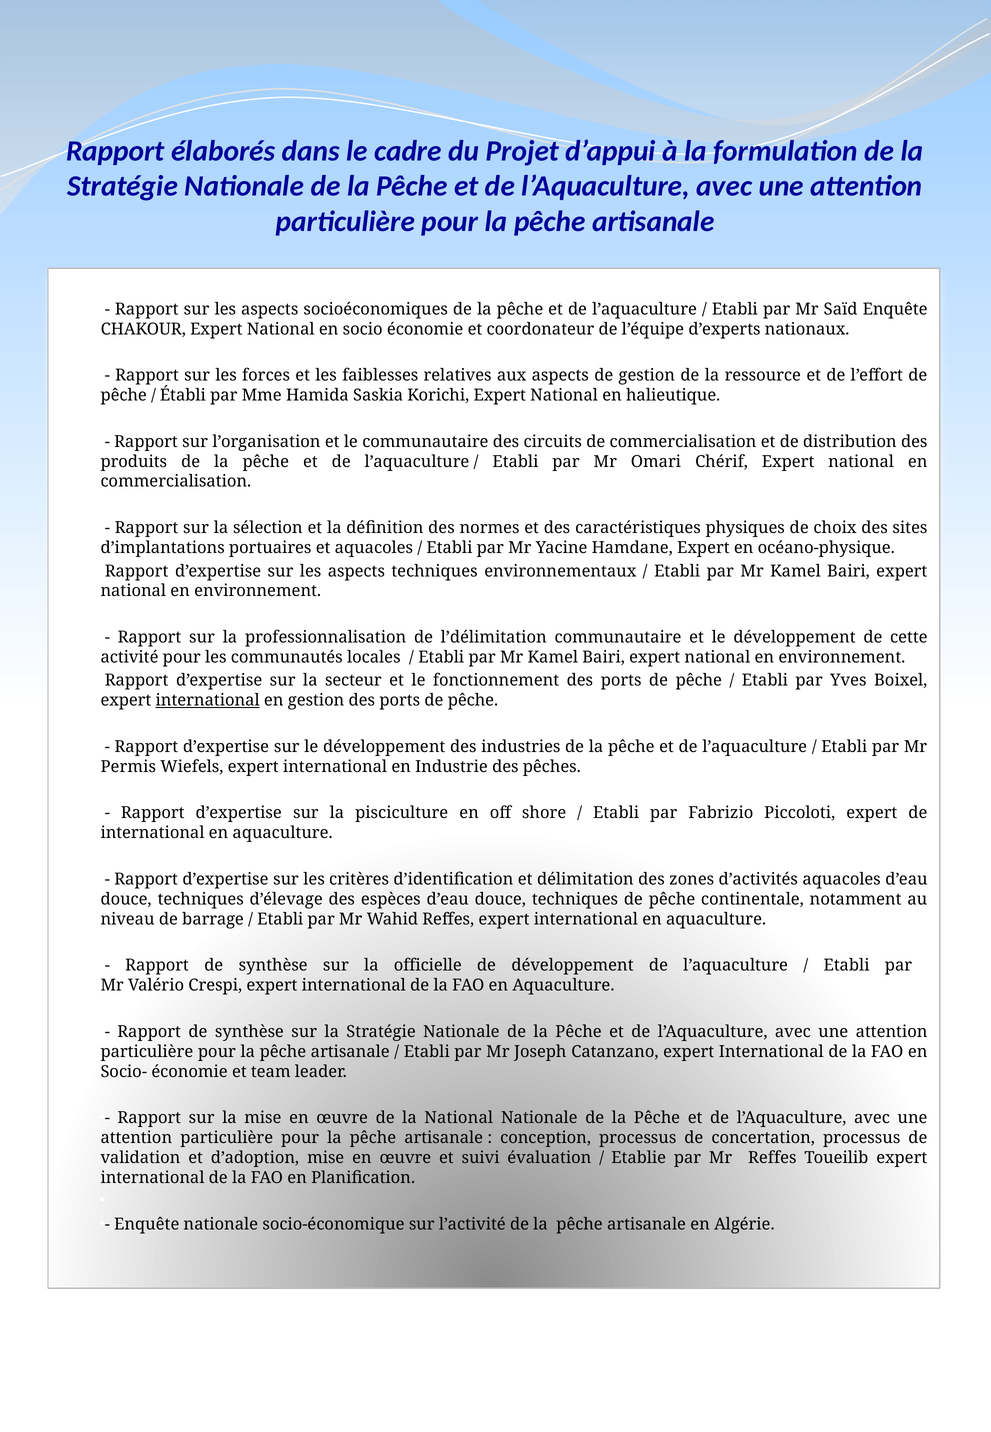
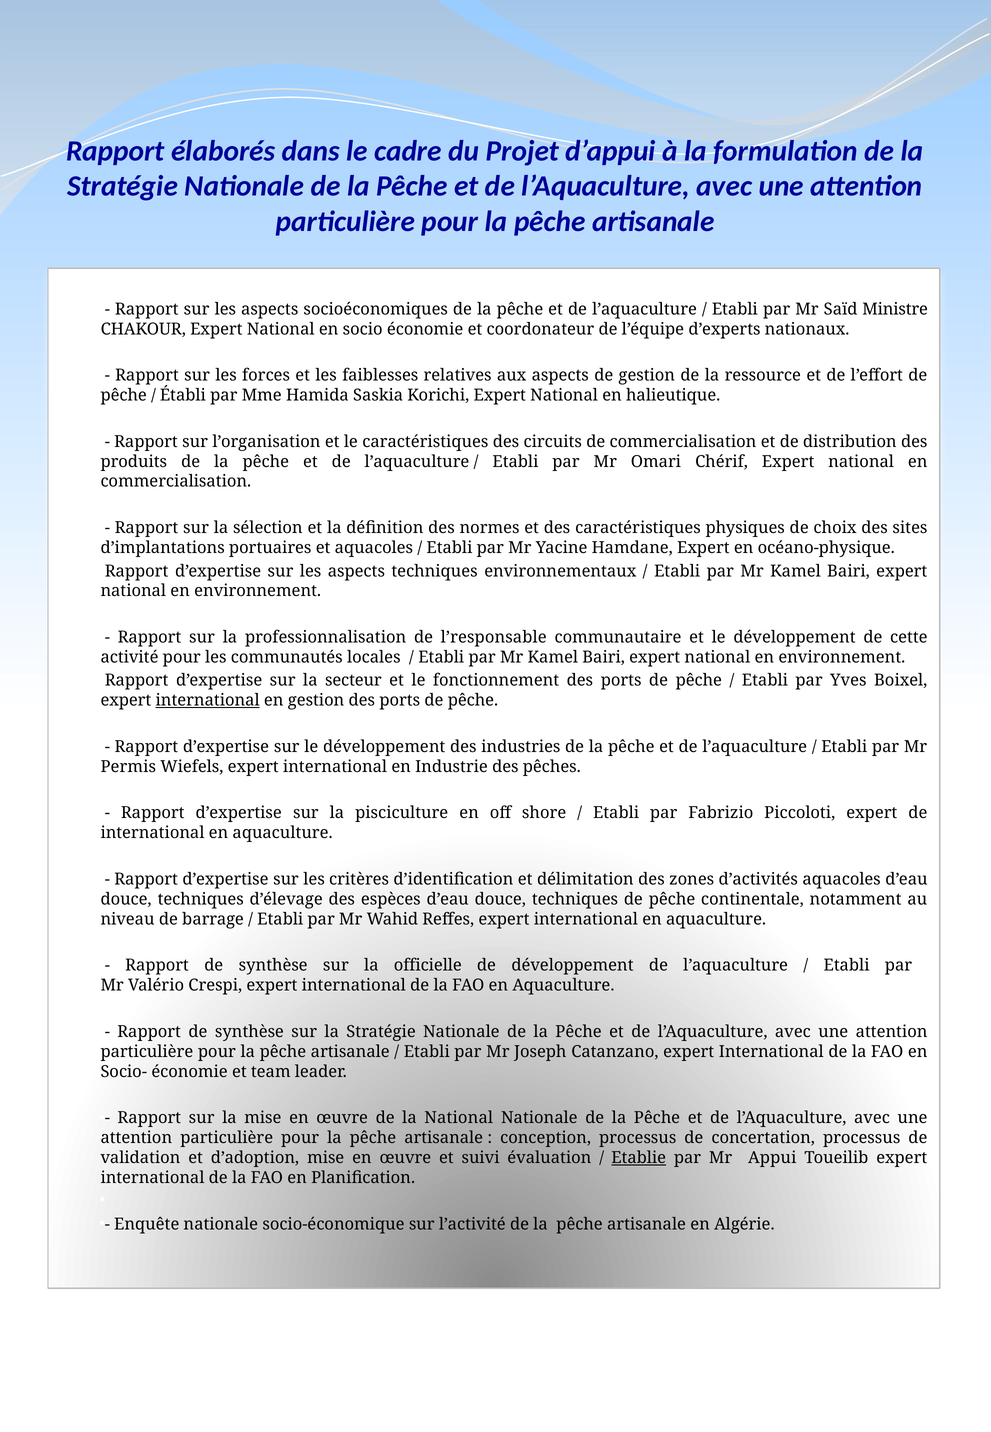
Saïd Enquête: Enquête -> Ministre (895, 309)
le communautaire: communautaire -> caractéristiques (425, 442)
l’délimitation: l’délimitation -> l’responsable (494, 637)
Etablie underline: none -> present (639, 1157)
Mr Reffes: Reffes -> Appui (772, 1157)
